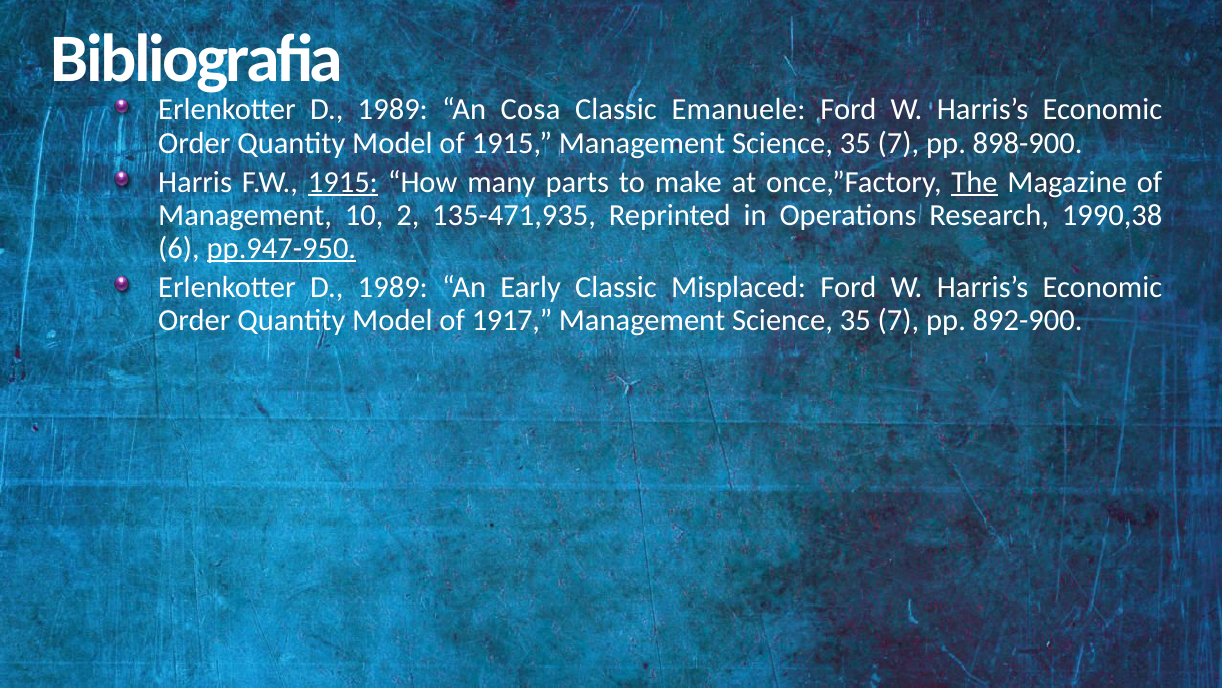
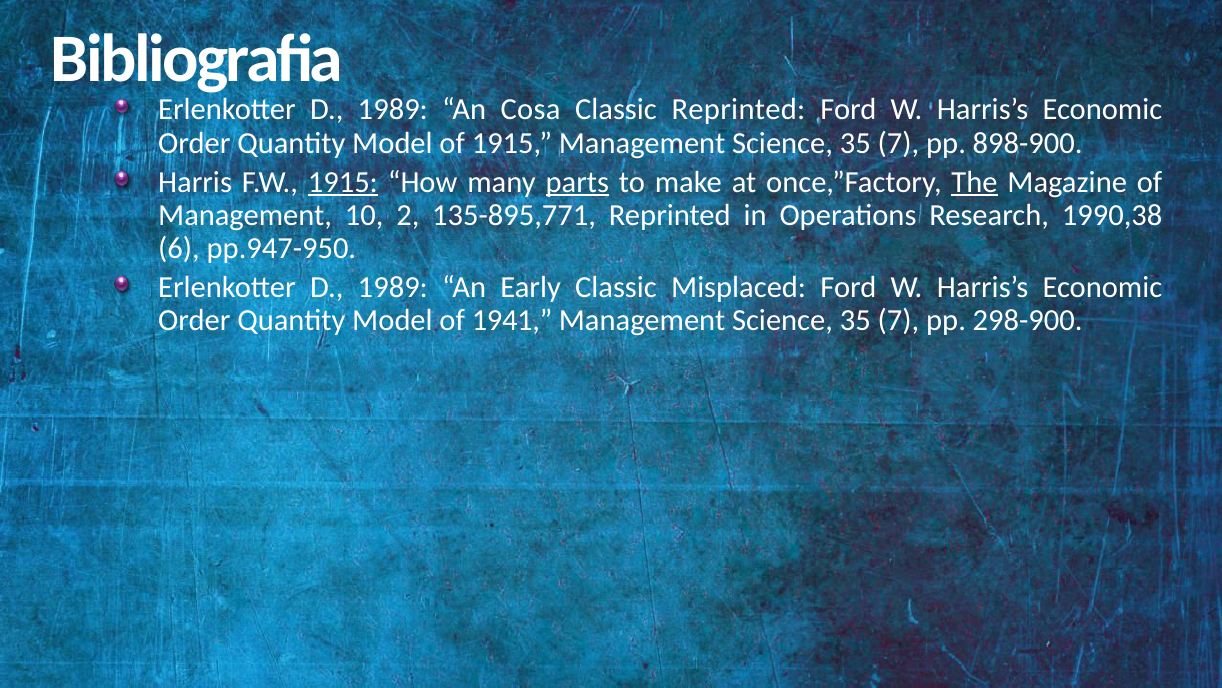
Classic Emanuele: Emanuele -> Reprinted (739, 110)
parts underline: none -> present (577, 182)
135-471,935: 135-471,935 -> 135-895,771 (514, 215)
pp.947-950 underline: present -> none (281, 248)
1917: 1917 -> 1941 (512, 320)
892-900: 892-900 -> 298-900 (1028, 320)
